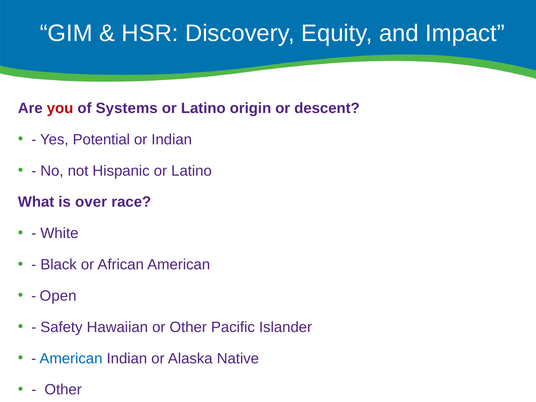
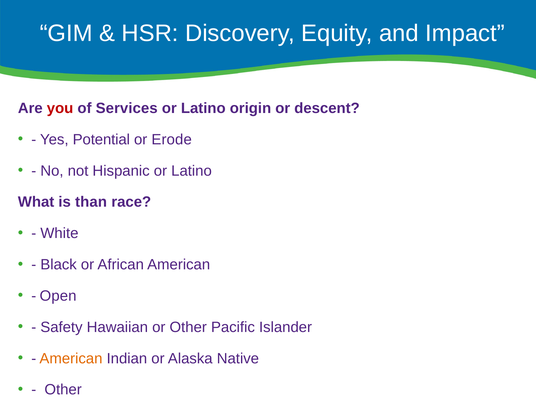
Systems: Systems -> Services (127, 108)
or Indian: Indian -> Erode (172, 140)
over: over -> than (91, 202)
American colour: blue -> orange (71, 358)
